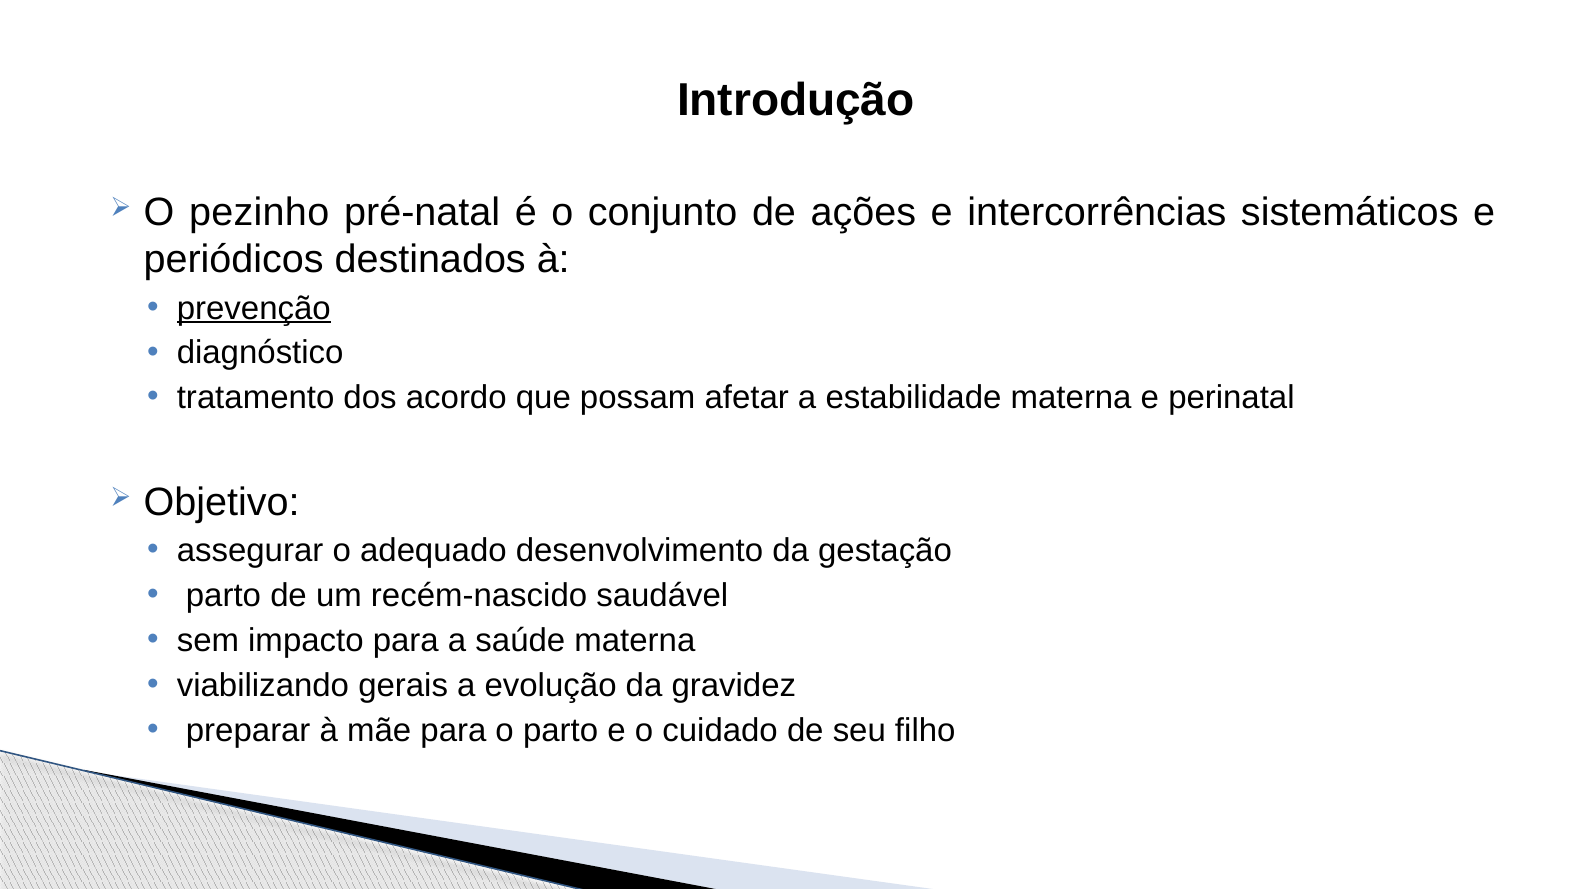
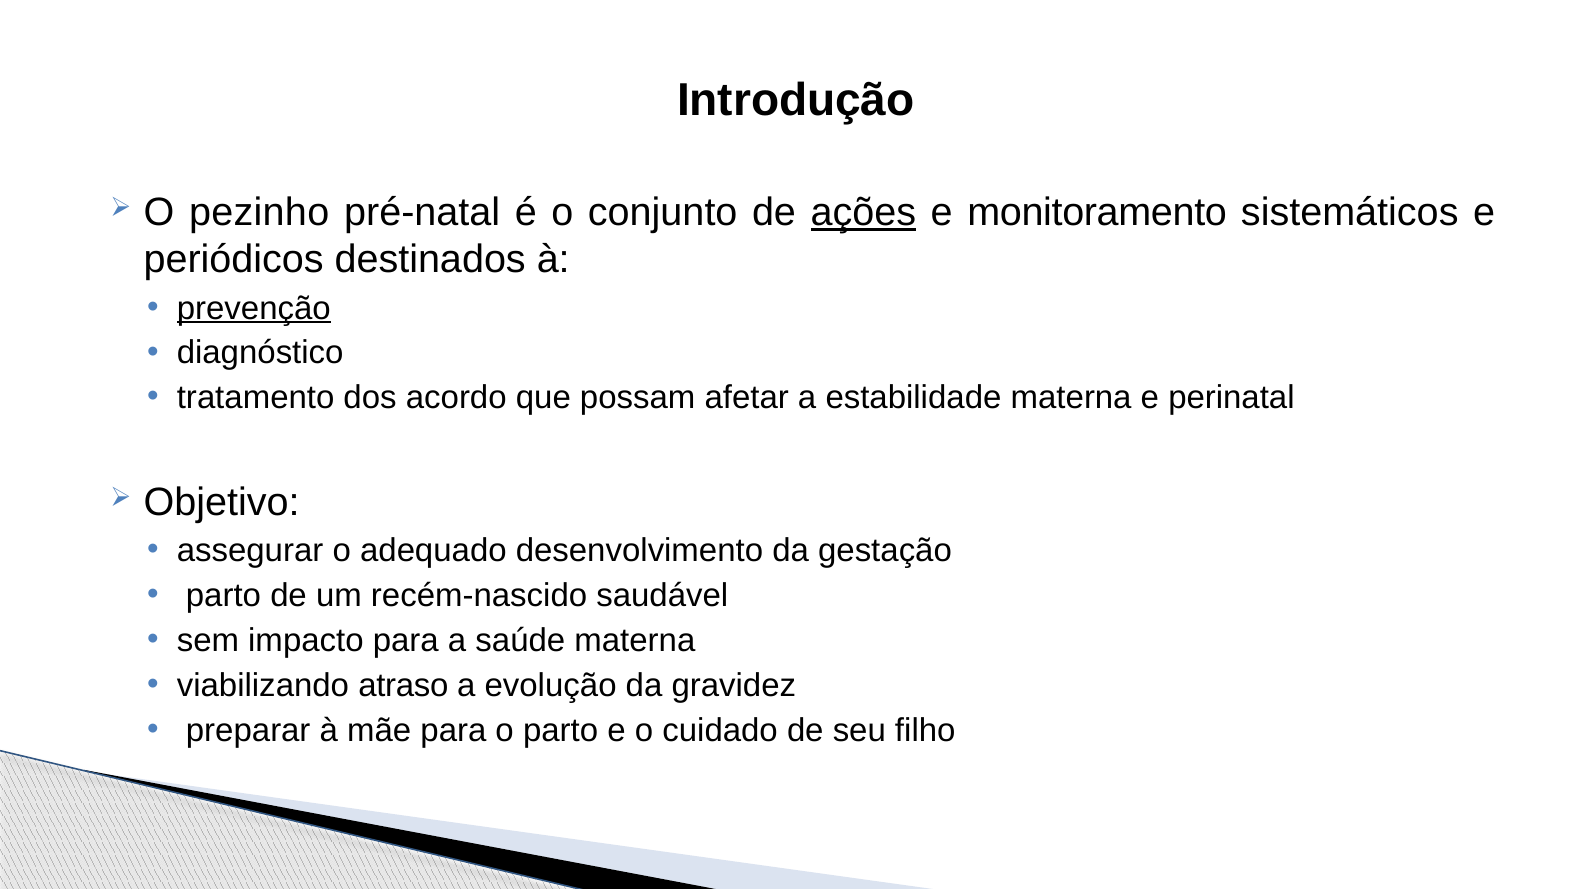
ações underline: none -> present (863, 213)
intercorrências: intercorrências -> monitoramento (1097, 213)
gerais: gerais -> atraso (403, 686)
